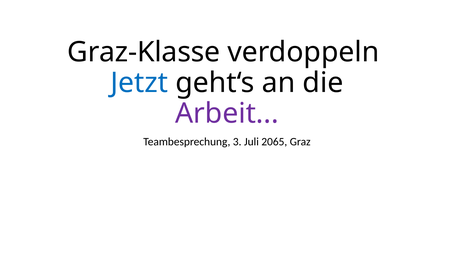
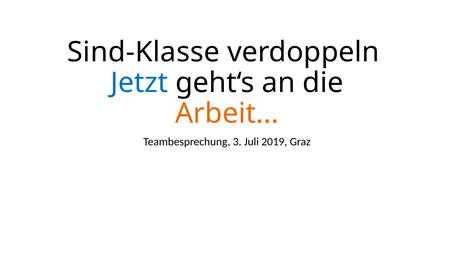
Graz-Klasse: Graz-Klasse -> Sind-Klasse (144, 52)
Arbeit colour: purple -> orange (227, 113)
2065: 2065 -> 2019 (274, 142)
